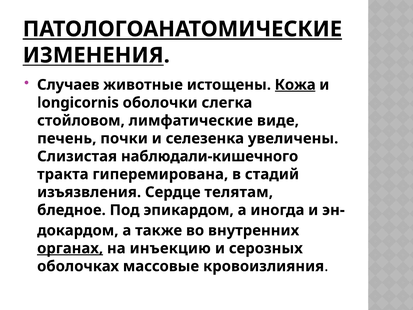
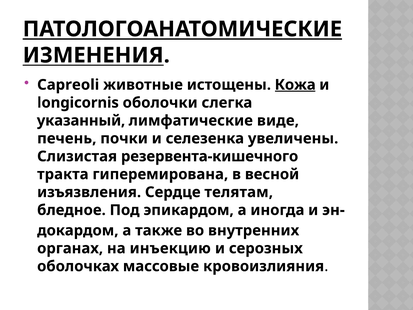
Случаев: Случаев -> Capreoli (68, 85)
стойловом: стойловом -> указанный (81, 120)
наблюдали-кишечного: наблюдали-кишечного -> резервента-кишечного (210, 156)
стадий: стадий -> весной (272, 174)
органах underline: present -> none (70, 248)
